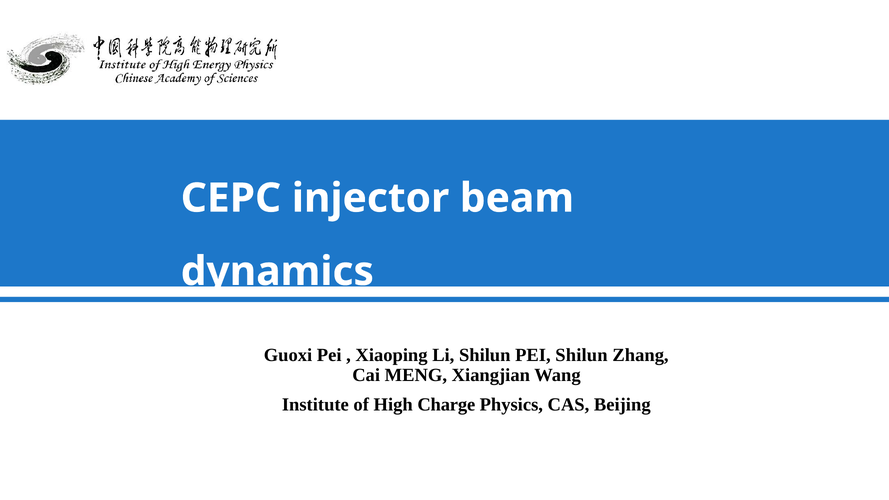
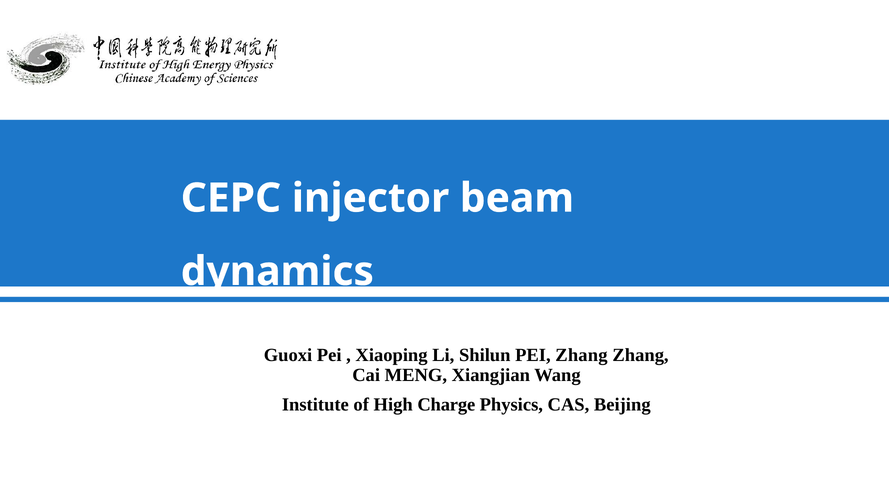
PEI Shilun: Shilun -> Zhang (581, 355)
